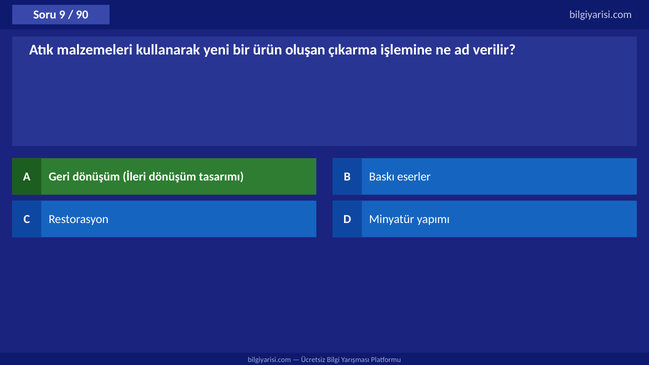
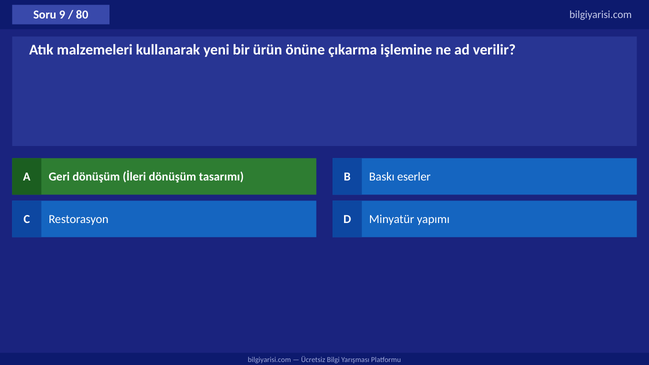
90: 90 -> 80 (82, 15)
oluşan: oluşan -> önüne (305, 50)
